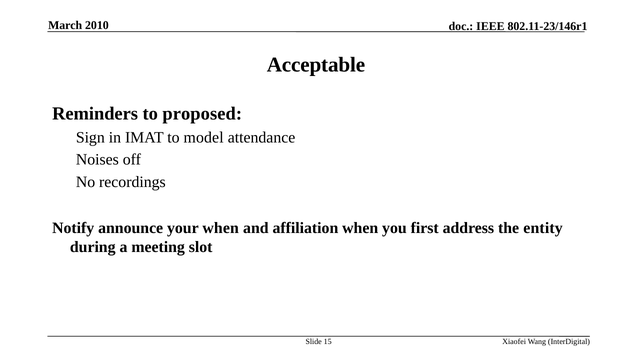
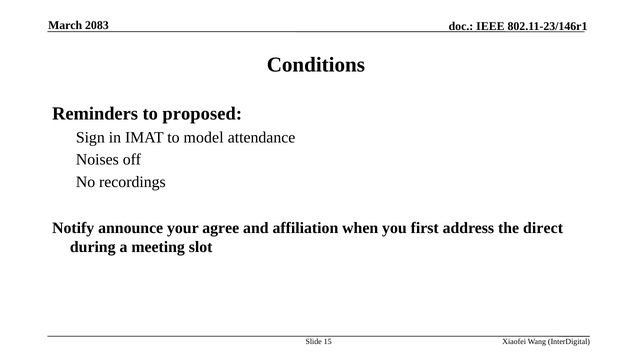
2010: 2010 -> 2083 (97, 25)
Acceptable: Acceptable -> Conditions (316, 65)
your when: when -> agree (221, 227)
entity: entity -> direct (543, 227)
